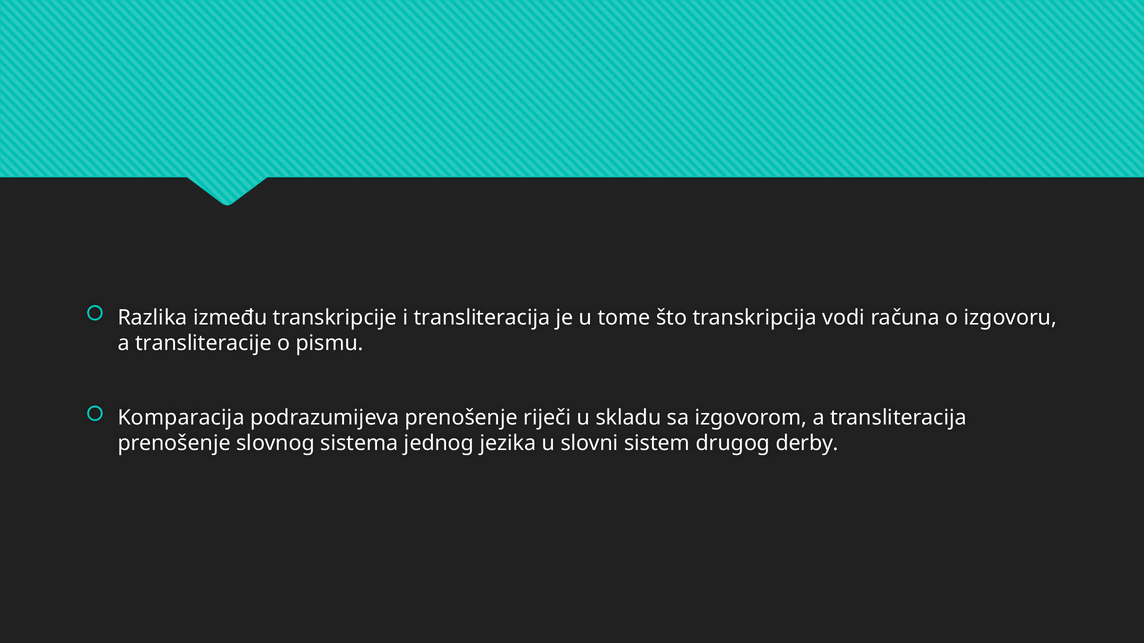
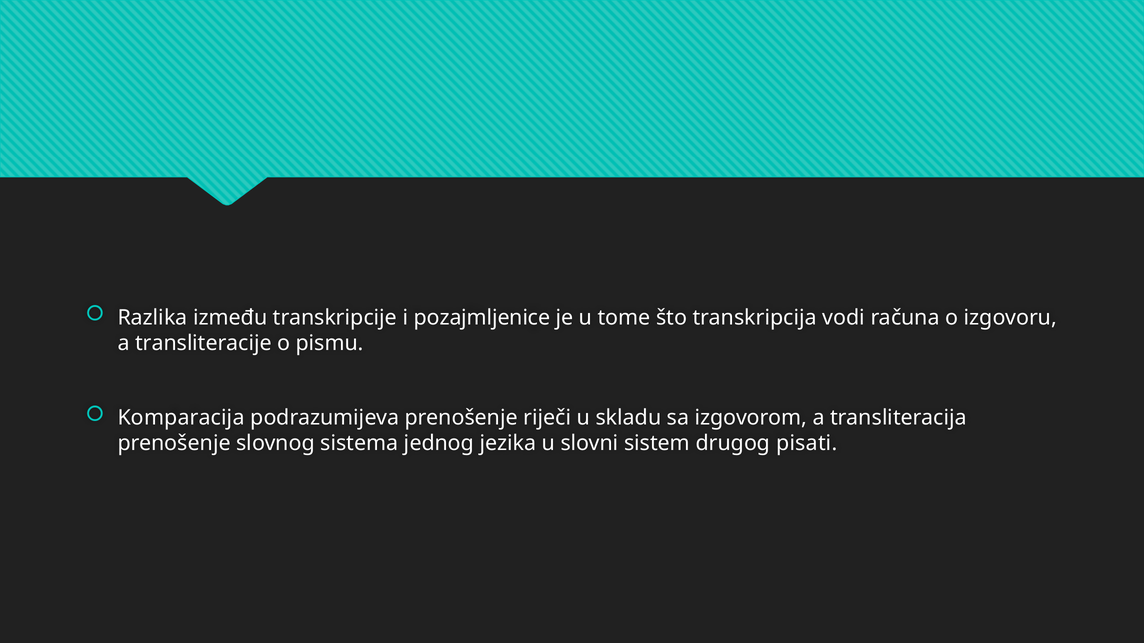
i transliteracija: transliteracija -> pozajmljenice (482, 318)
derby: derby -> pisati (807, 444)
